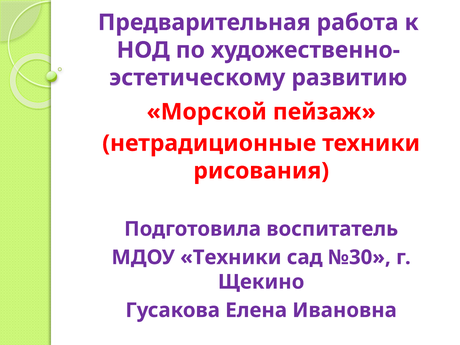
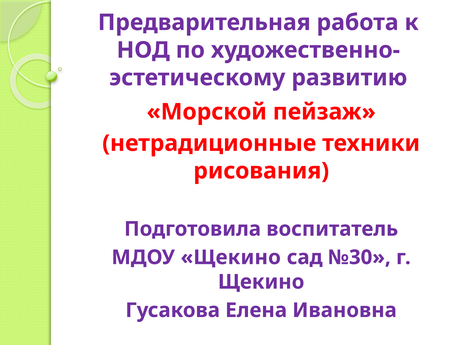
МДОУ Техники: Техники -> Щекино (231, 257)
